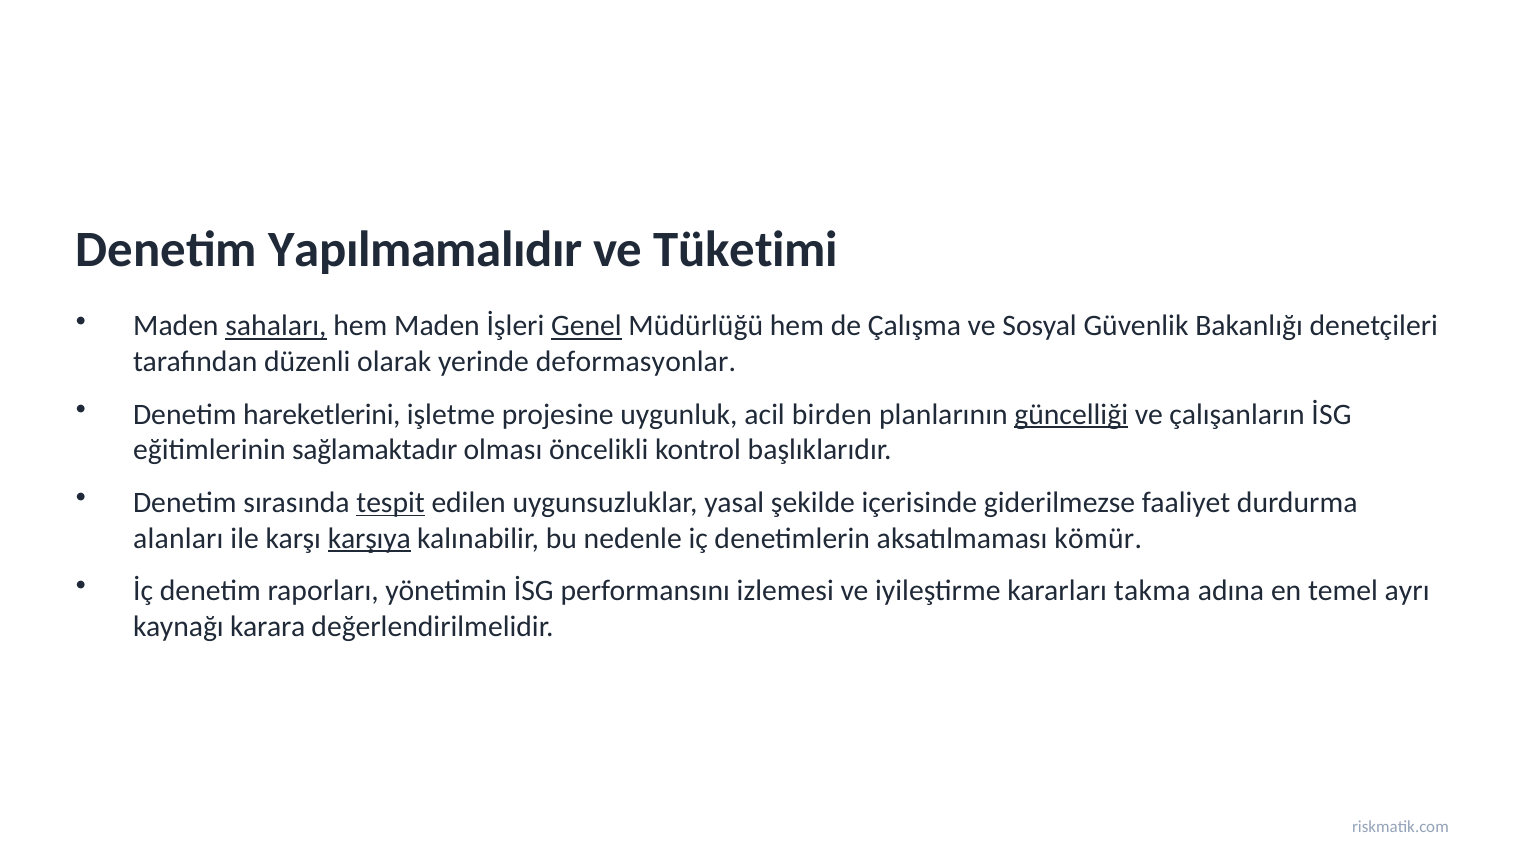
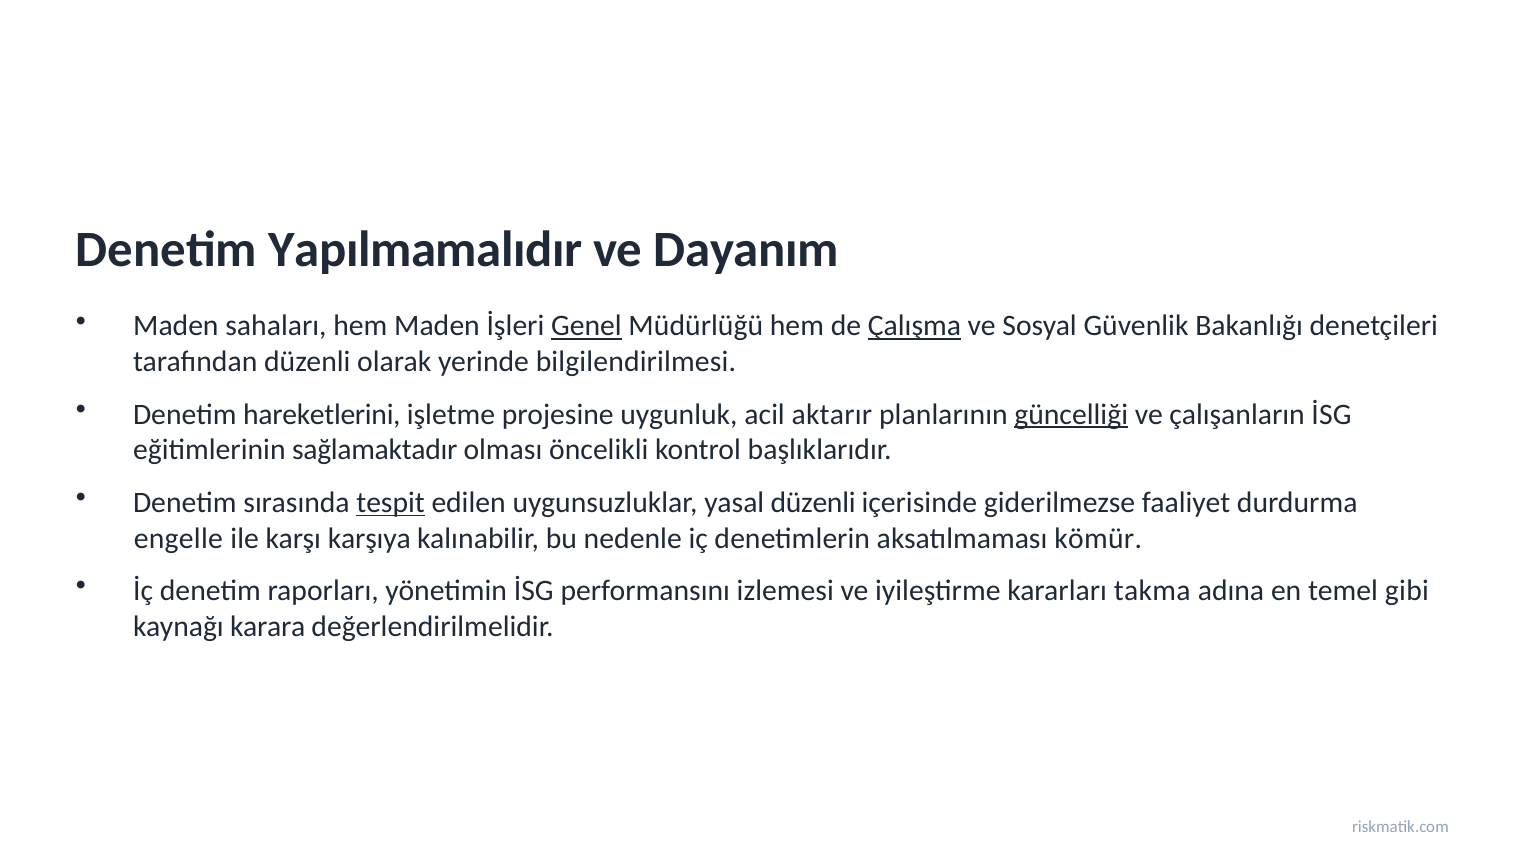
Tüketimi: Tüketimi -> Dayanım (746, 250)
sahaları underline: present -> none (276, 326)
Çalışma underline: none -> present (914, 326)
deformasyonlar: deformasyonlar -> bilgilendirilmesi (636, 362)
birden: birden -> aktarır (832, 414)
yasal şekilde: şekilde -> düzenli (813, 503)
alanları: alanları -> engelle (178, 538)
karşıya underline: present -> none (369, 538)
ayrı: ayrı -> gibi (1407, 591)
